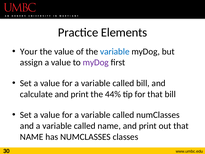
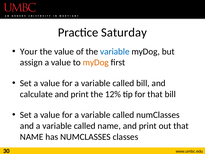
Elements: Elements -> Saturday (124, 32)
myDog colour: purple -> orange (96, 62)
44%: 44% -> 12% (113, 94)
